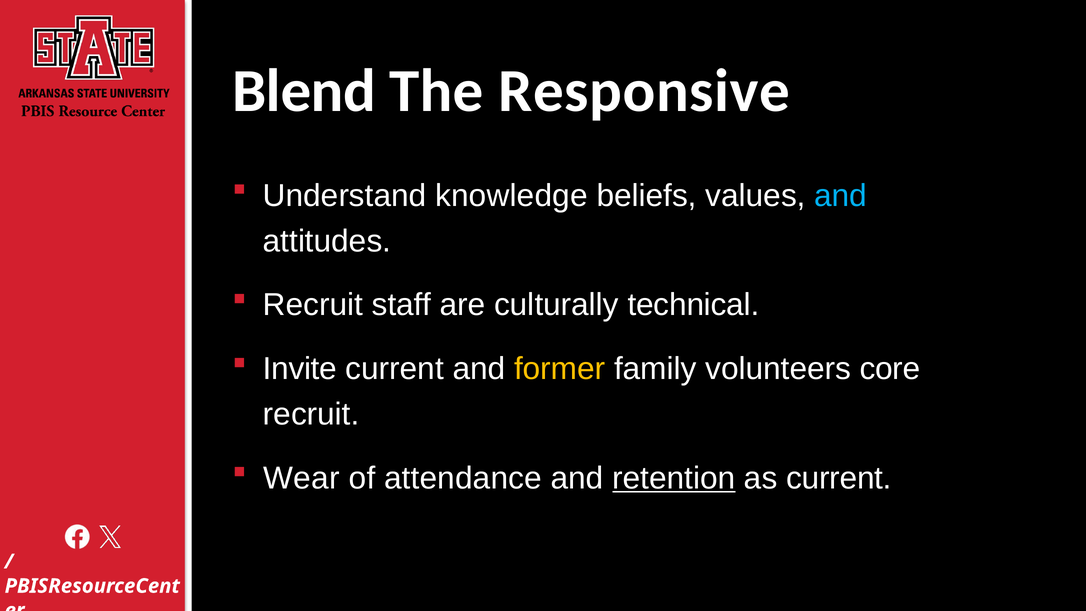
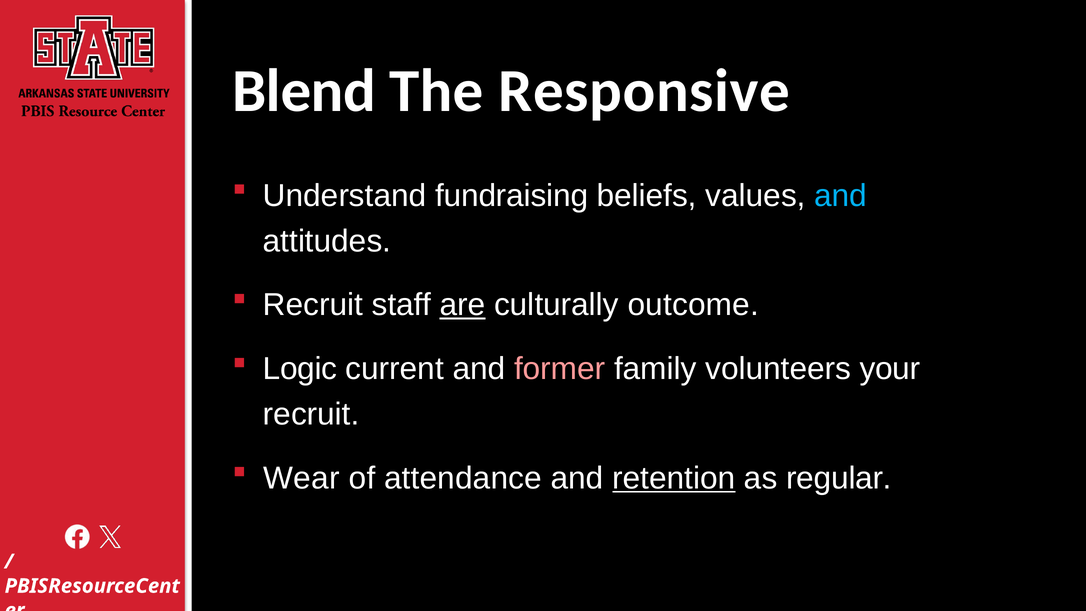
knowledge: knowledge -> fundraising (512, 196)
are underline: none -> present (462, 305)
technical: technical -> outcome (693, 305)
Invite: Invite -> Logic (300, 369)
former colour: yellow -> pink (560, 369)
core: core -> your (890, 369)
as current: current -> regular (839, 478)
